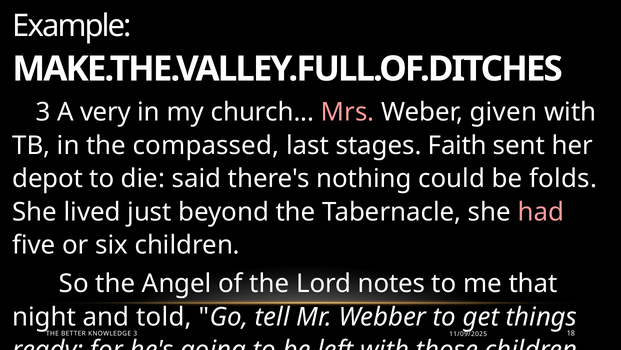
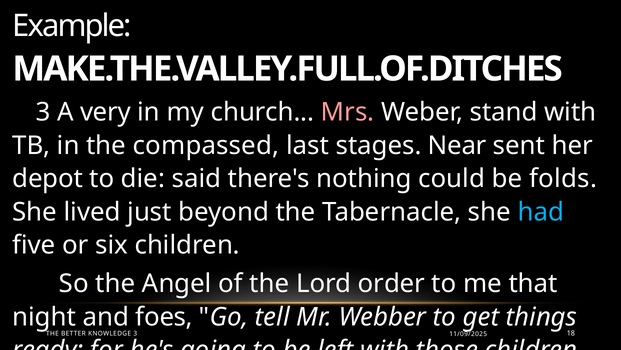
given: given -> stand (504, 112)
Faith: Faith -> Near (457, 145)
had colour: pink -> light blue (541, 212)
notes: notes -> order (391, 283)
told: told -> foes (164, 316)
